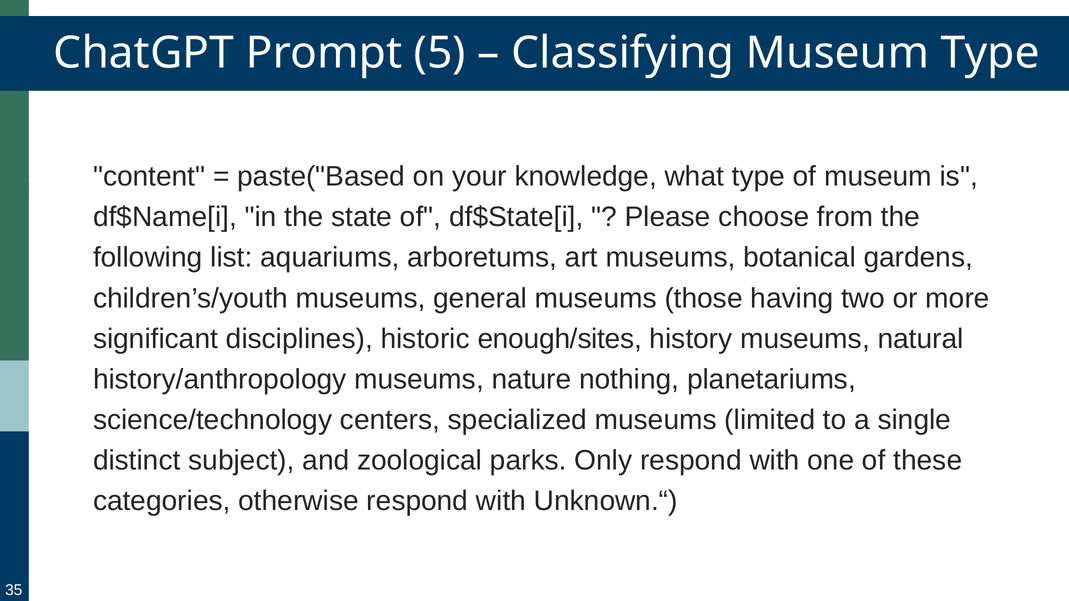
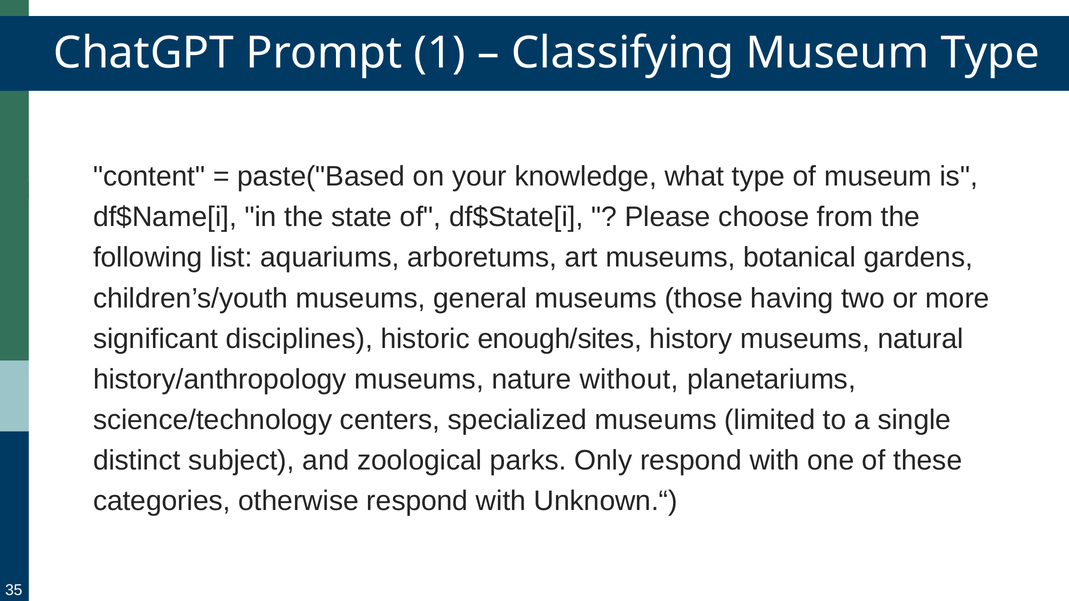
5: 5 -> 1 (440, 53)
nothing: nothing -> without (629, 380)
